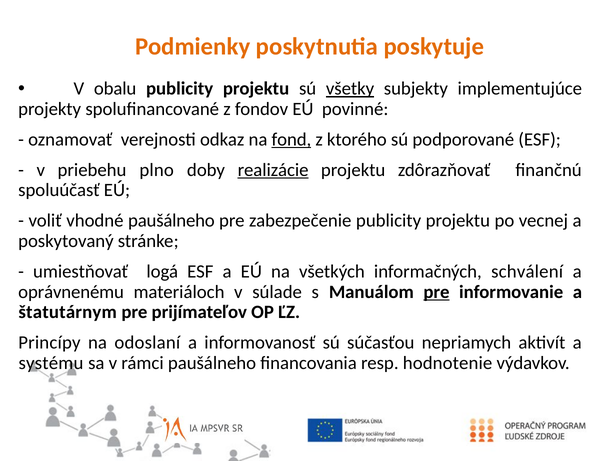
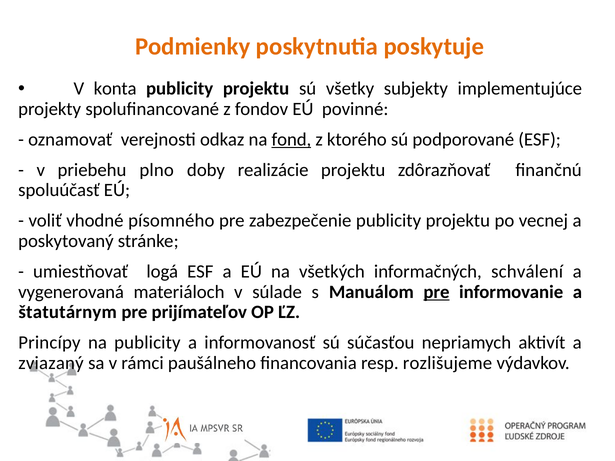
obalu: obalu -> konta (115, 89)
všetky underline: present -> none (350, 89)
realizácie underline: present -> none (273, 170)
vhodné paušálneho: paušálneho -> písomného (171, 221)
oprávnenému: oprávnenému -> vygenerovaná (71, 292)
na odoslaní: odoslaní -> publicity (147, 343)
systému: systému -> zviazaný (51, 363)
hodnotenie: hodnotenie -> rozlišujeme (448, 363)
